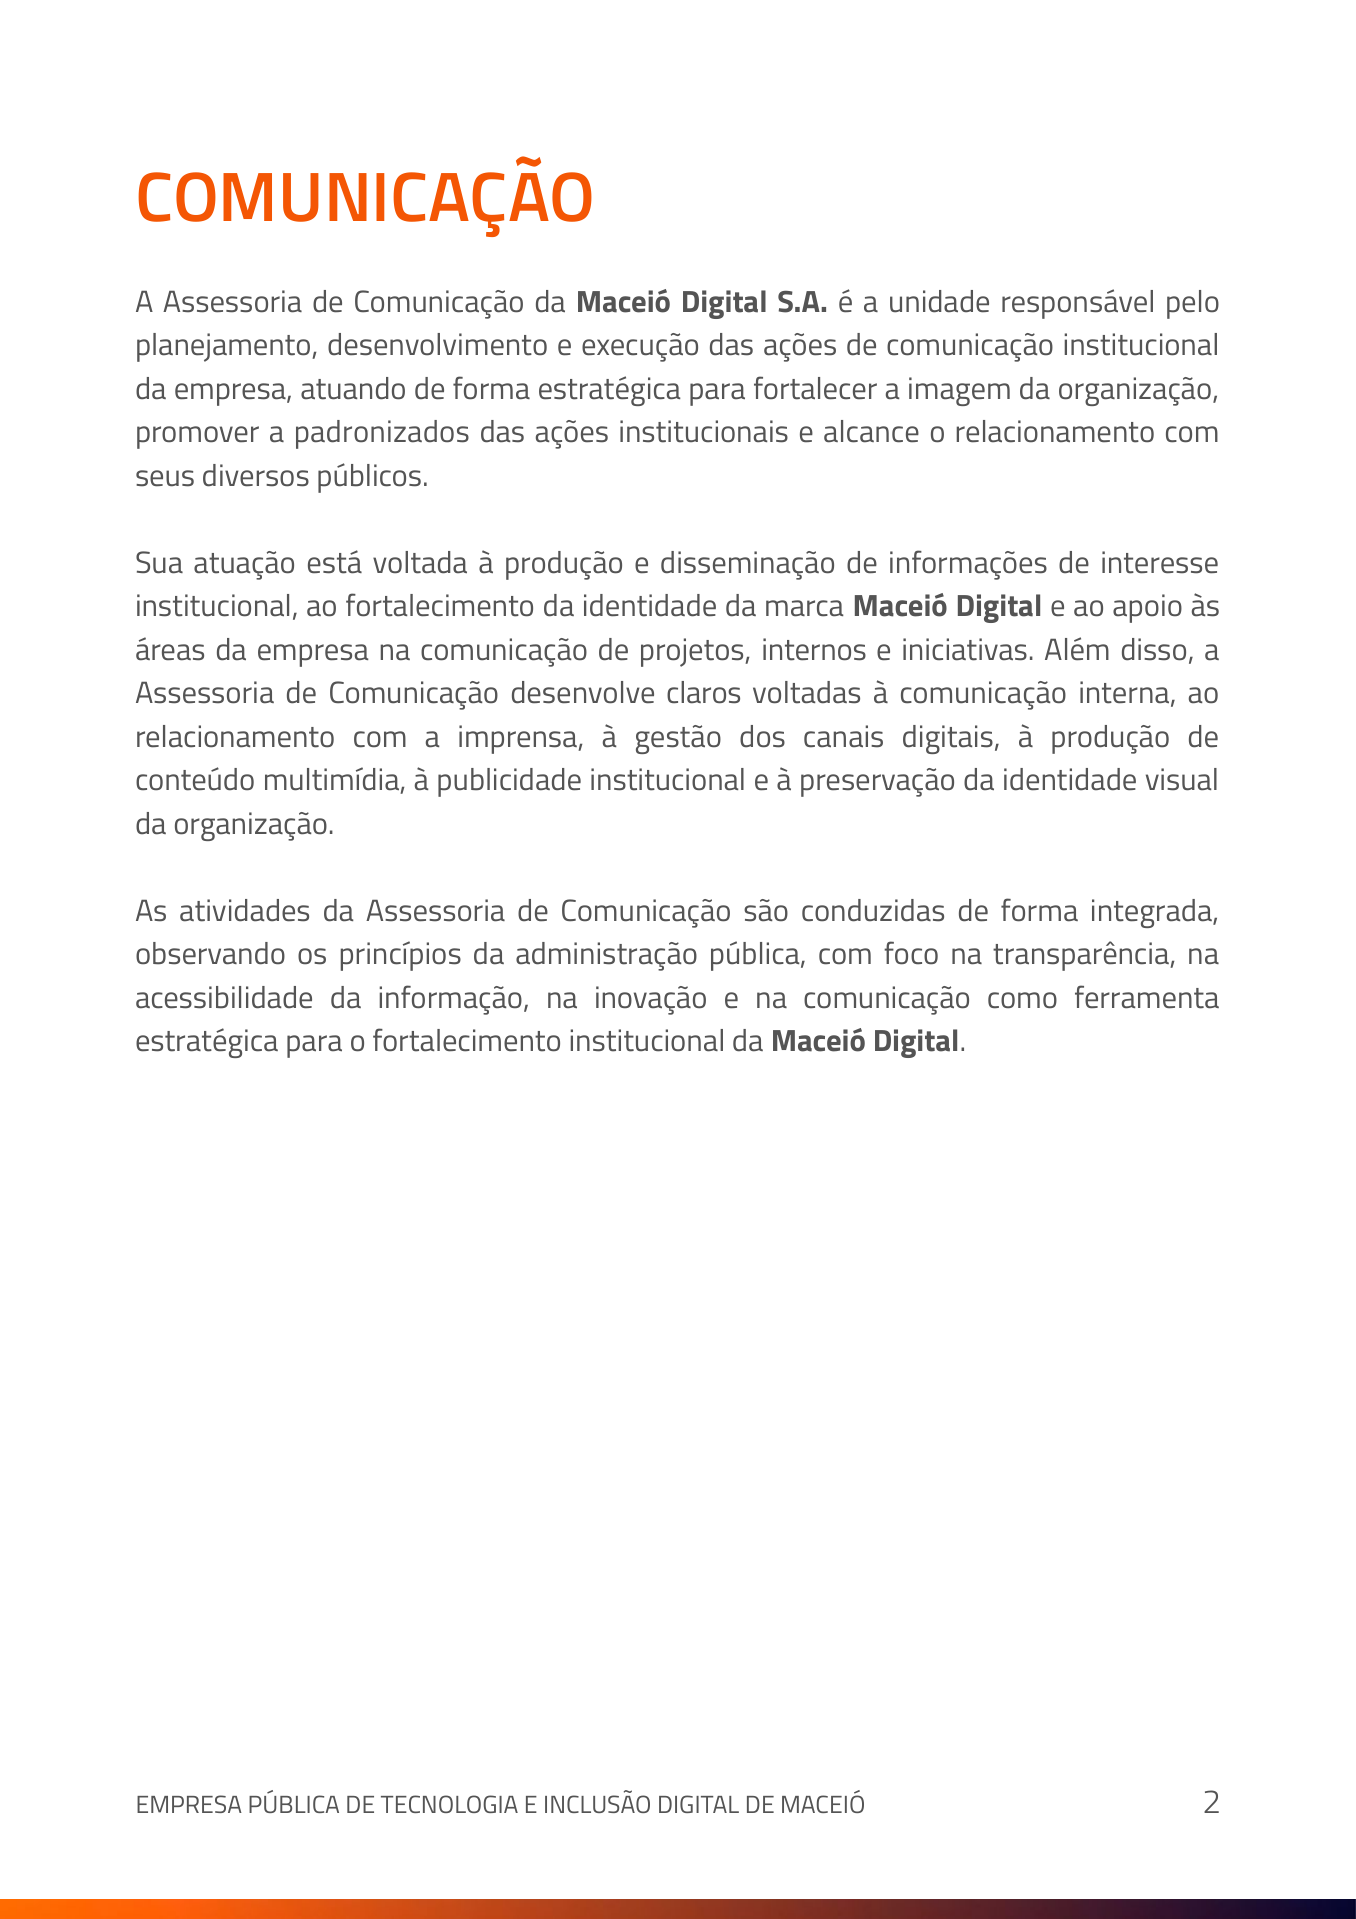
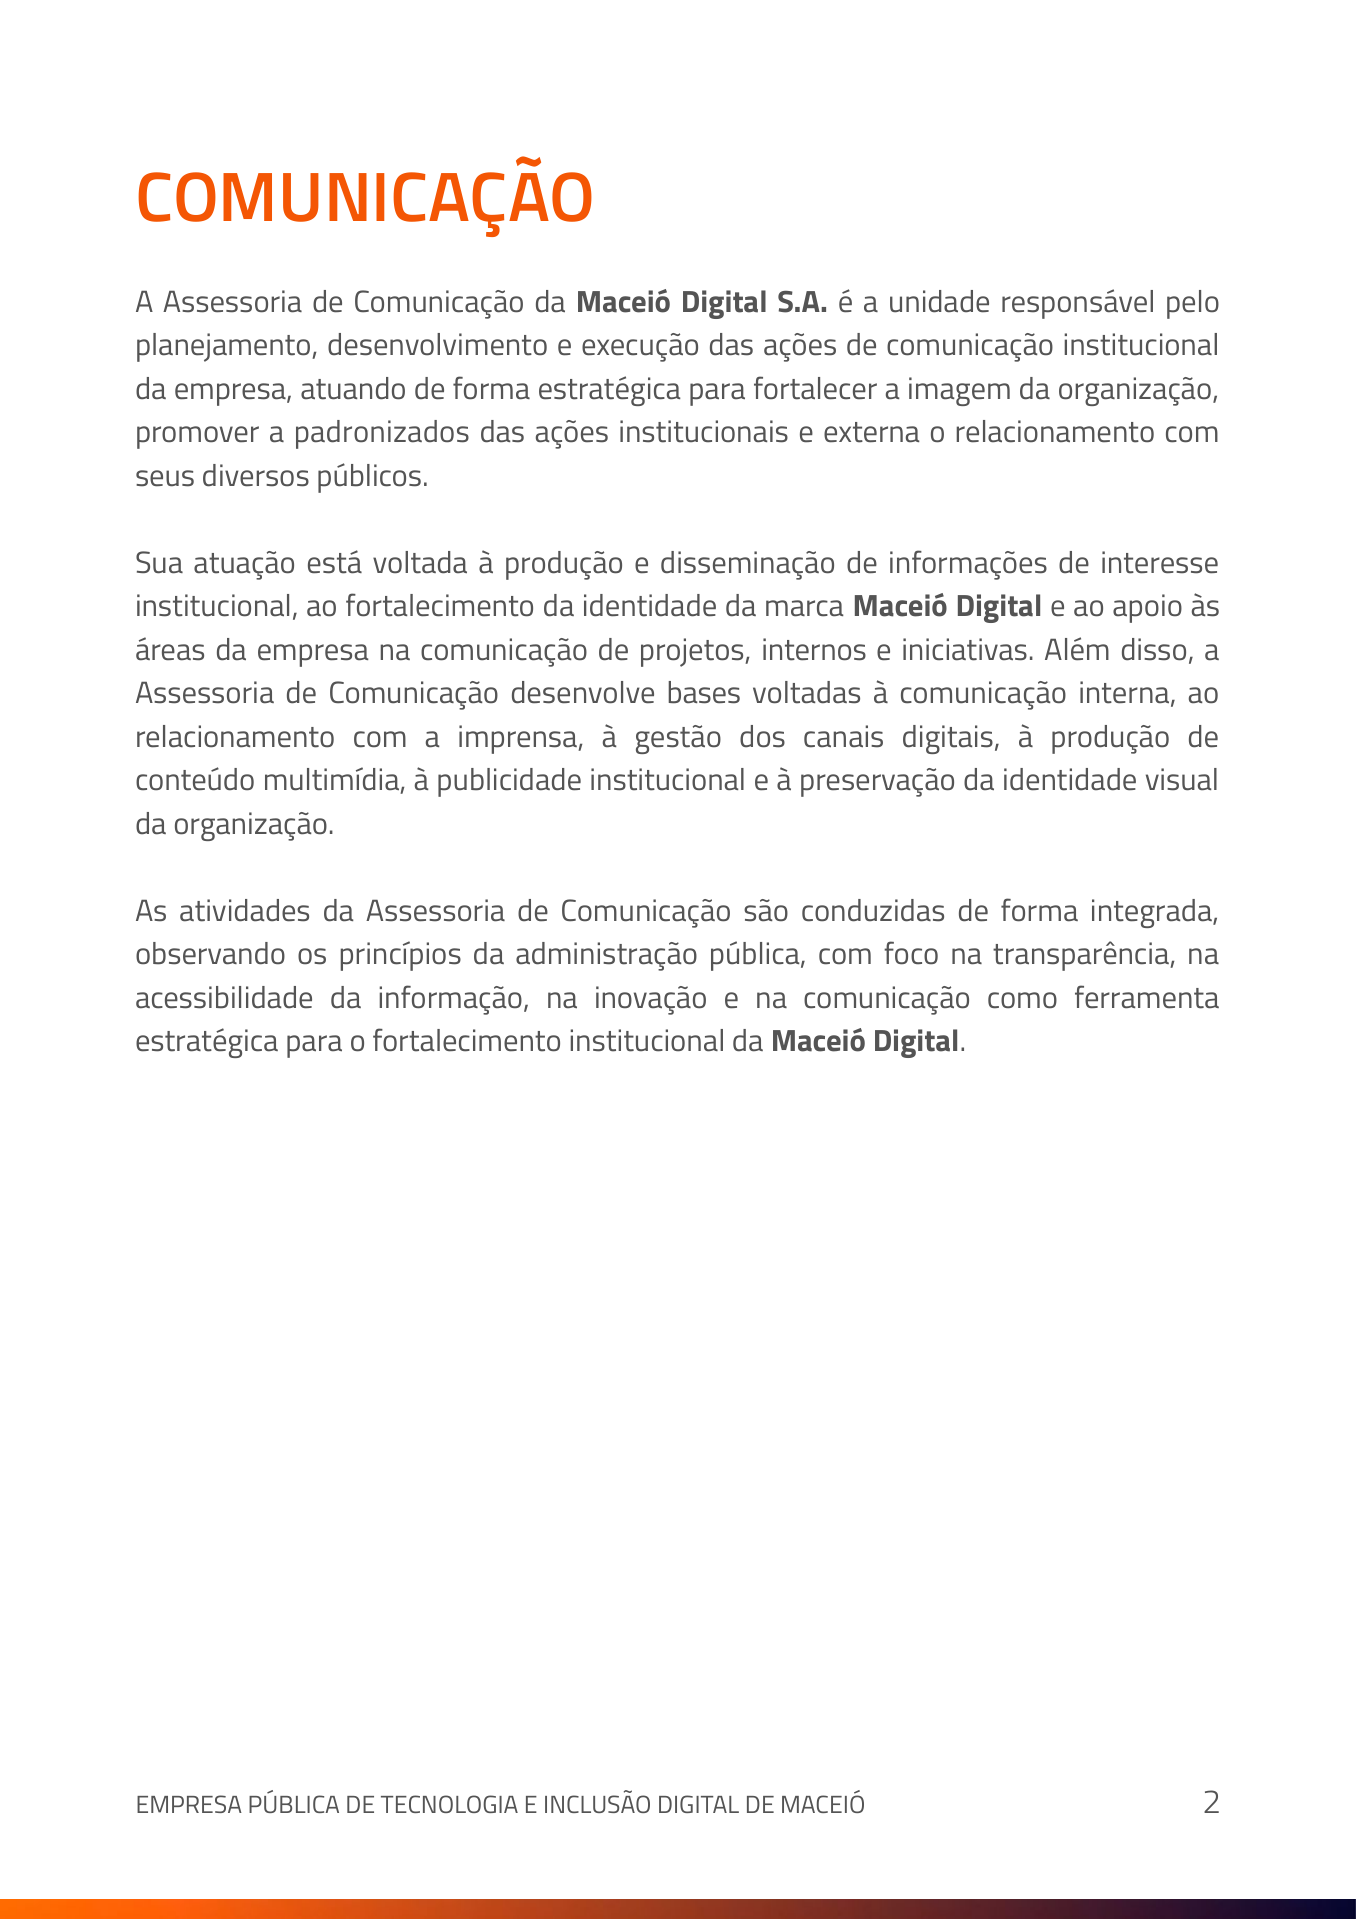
alcance: alcance -> externa (872, 433)
claros: claros -> bases (704, 694)
